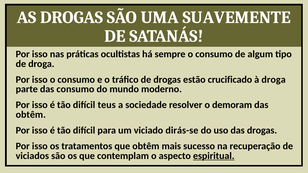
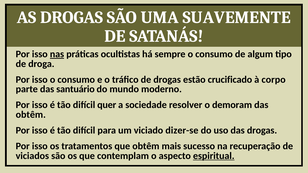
nas underline: none -> present (57, 54)
à droga: droga -> corpo (274, 80)
das consumo: consumo -> santuário (75, 89)
teus: teus -> quer (107, 105)
dirás-se: dirás-se -> dizer-se (182, 131)
